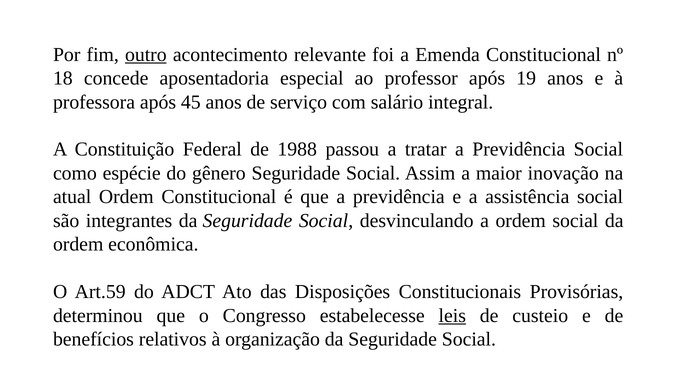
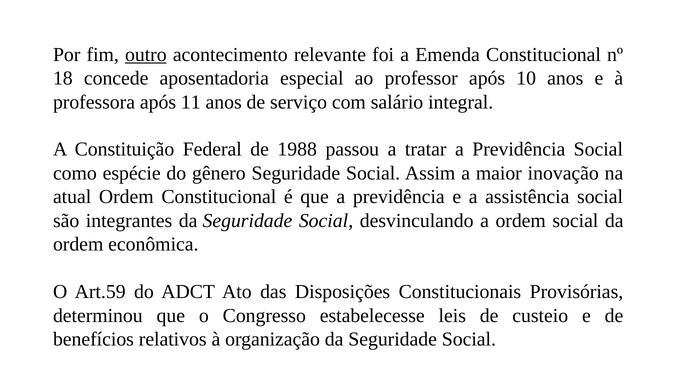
19: 19 -> 10 (526, 78)
45: 45 -> 11 (191, 102)
leis underline: present -> none (452, 315)
